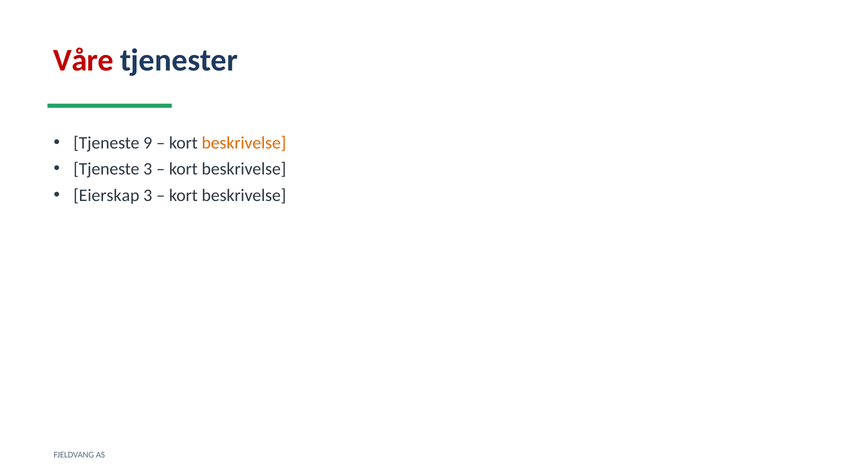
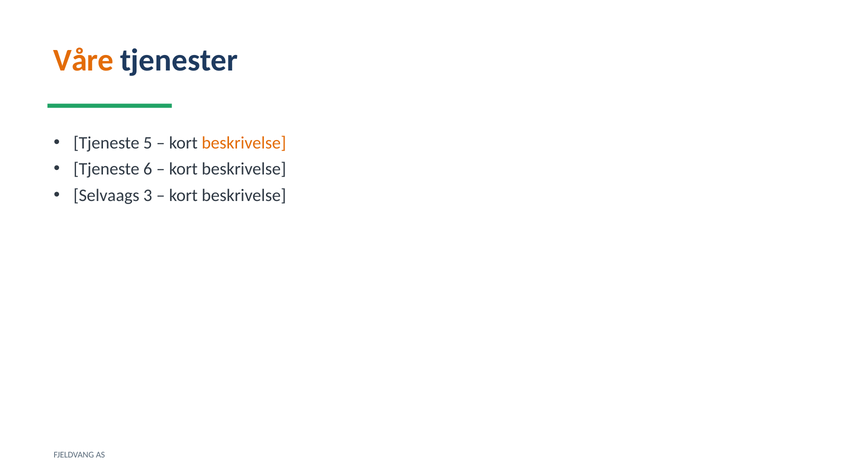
Våre colour: red -> orange (83, 60)
9: 9 -> 5 (148, 143)
Tjeneste 3: 3 -> 6 (148, 169)
Eierskap: Eierskap -> Selvaags (106, 195)
